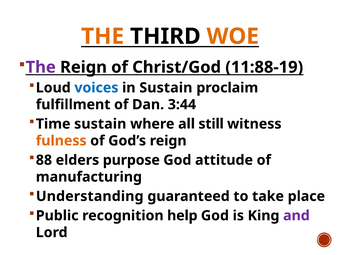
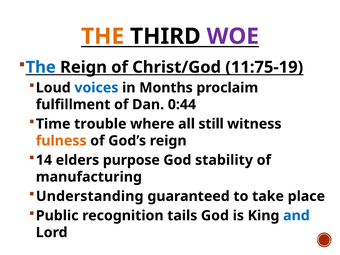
WOE colour: orange -> purple (233, 36)
The colour: purple -> blue (41, 67)
11:88-19: 11:88-19 -> 11:75-19 (264, 67)
in Sustain: Sustain -> Months (166, 88)
3:44: 3:44 -> 0:44 (182, 105)
Time sustain: sustain -> trouble (100, 124)
88: 88 -> 14 (44, 160)
attitude: attitude -> stability (224, 160)
help: help -> tails (182, 216)
and colour: purple -> blue (296, 216)
